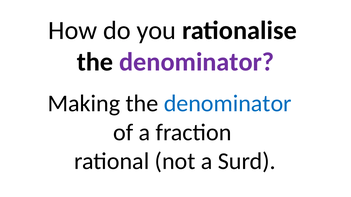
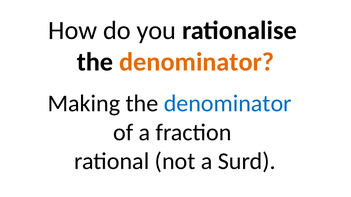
denominator colour: purple -> orange (197, 62)
